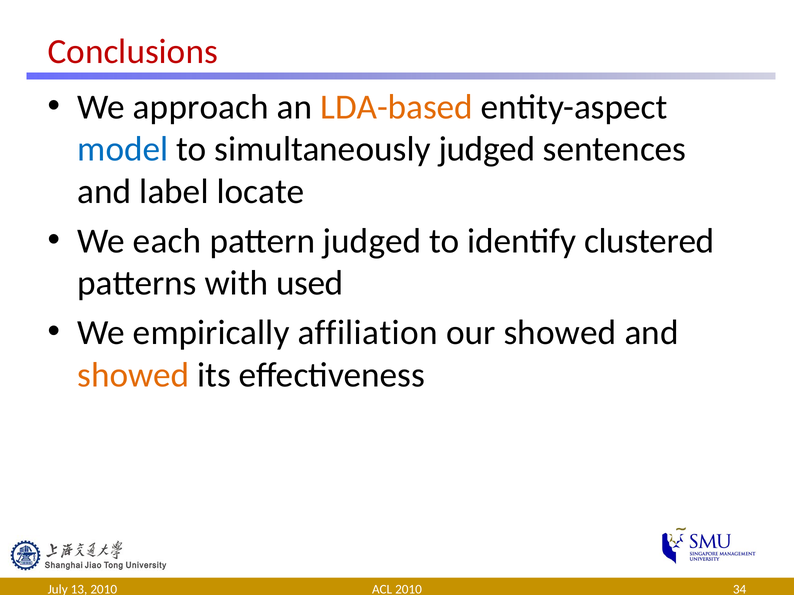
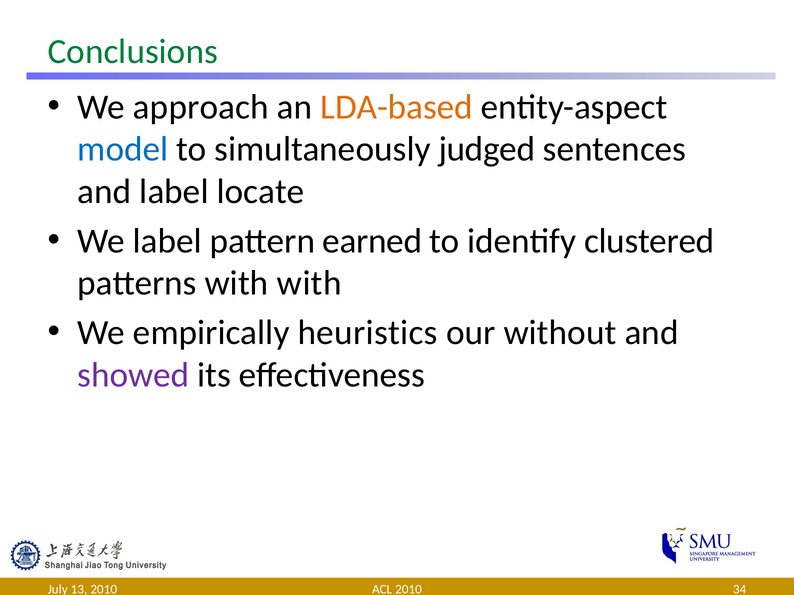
Conclusions colour: red -> green (133, 51)
We each: each -> label (167, 241)
pattern judged: judged -> earned (372, 241)
with used: used -> with (309, 284)
affiliation: affiliation -> heuristics (368, 333)
our showed: showed -> without (560, 333)
showed colour: orange -> purple (133, 375)
